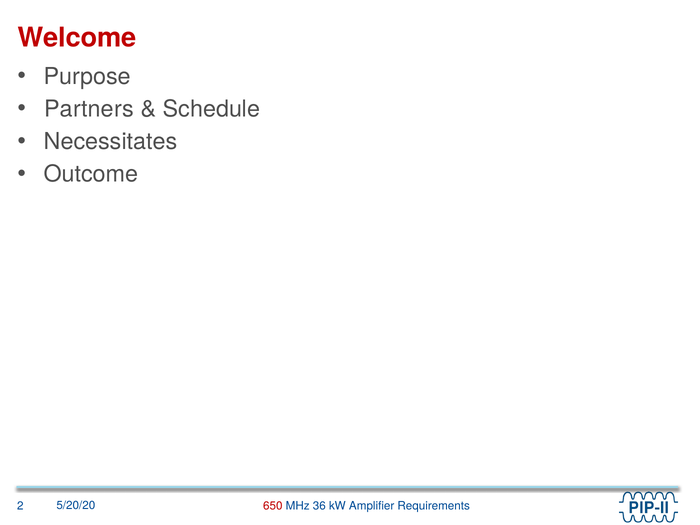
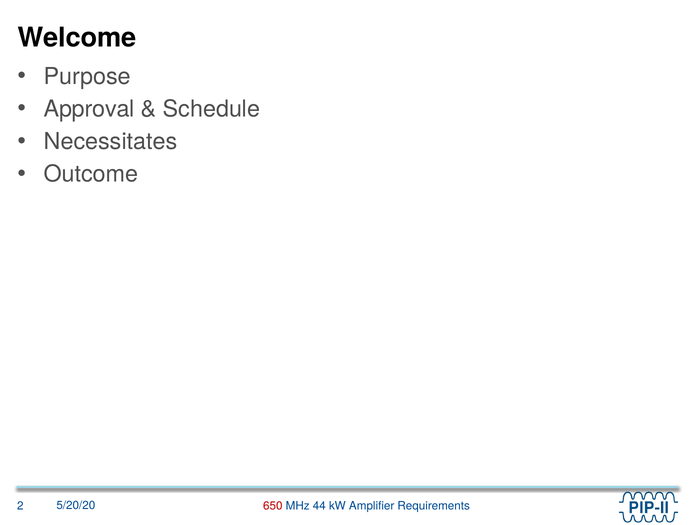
Welcome colour: red -> black (77, 38)
Partners: Partners -> Approval (89, 109)
36: 36 -> 44 (319, 506)
